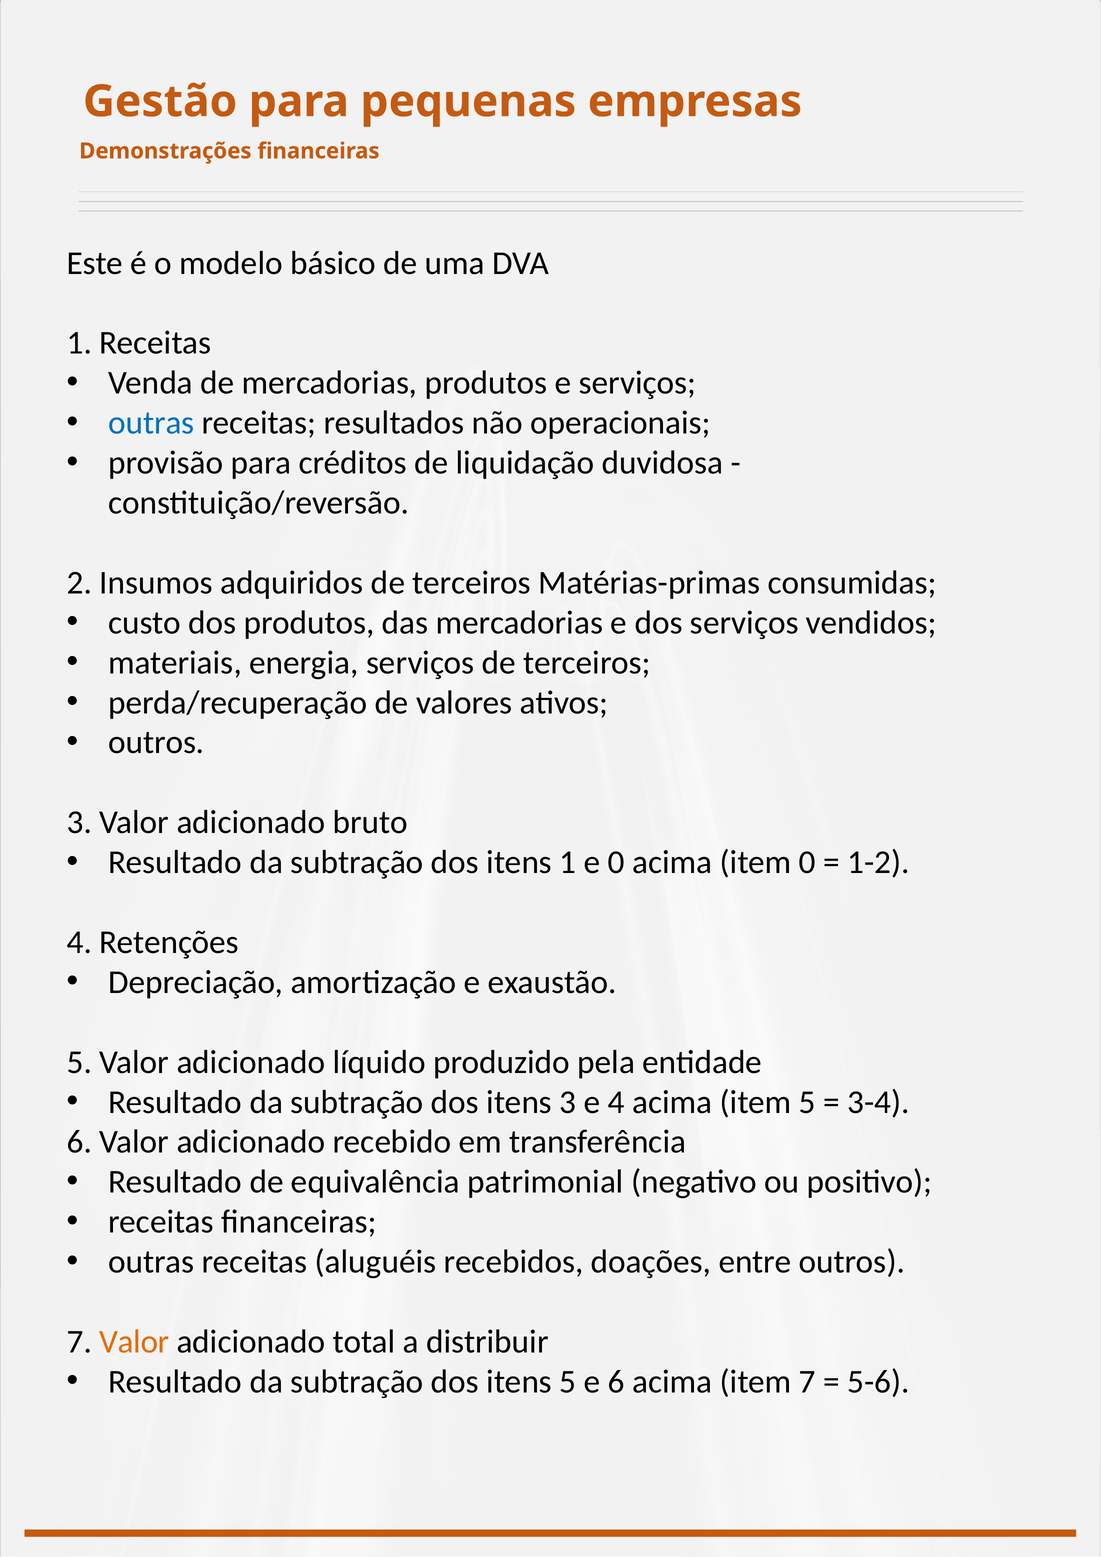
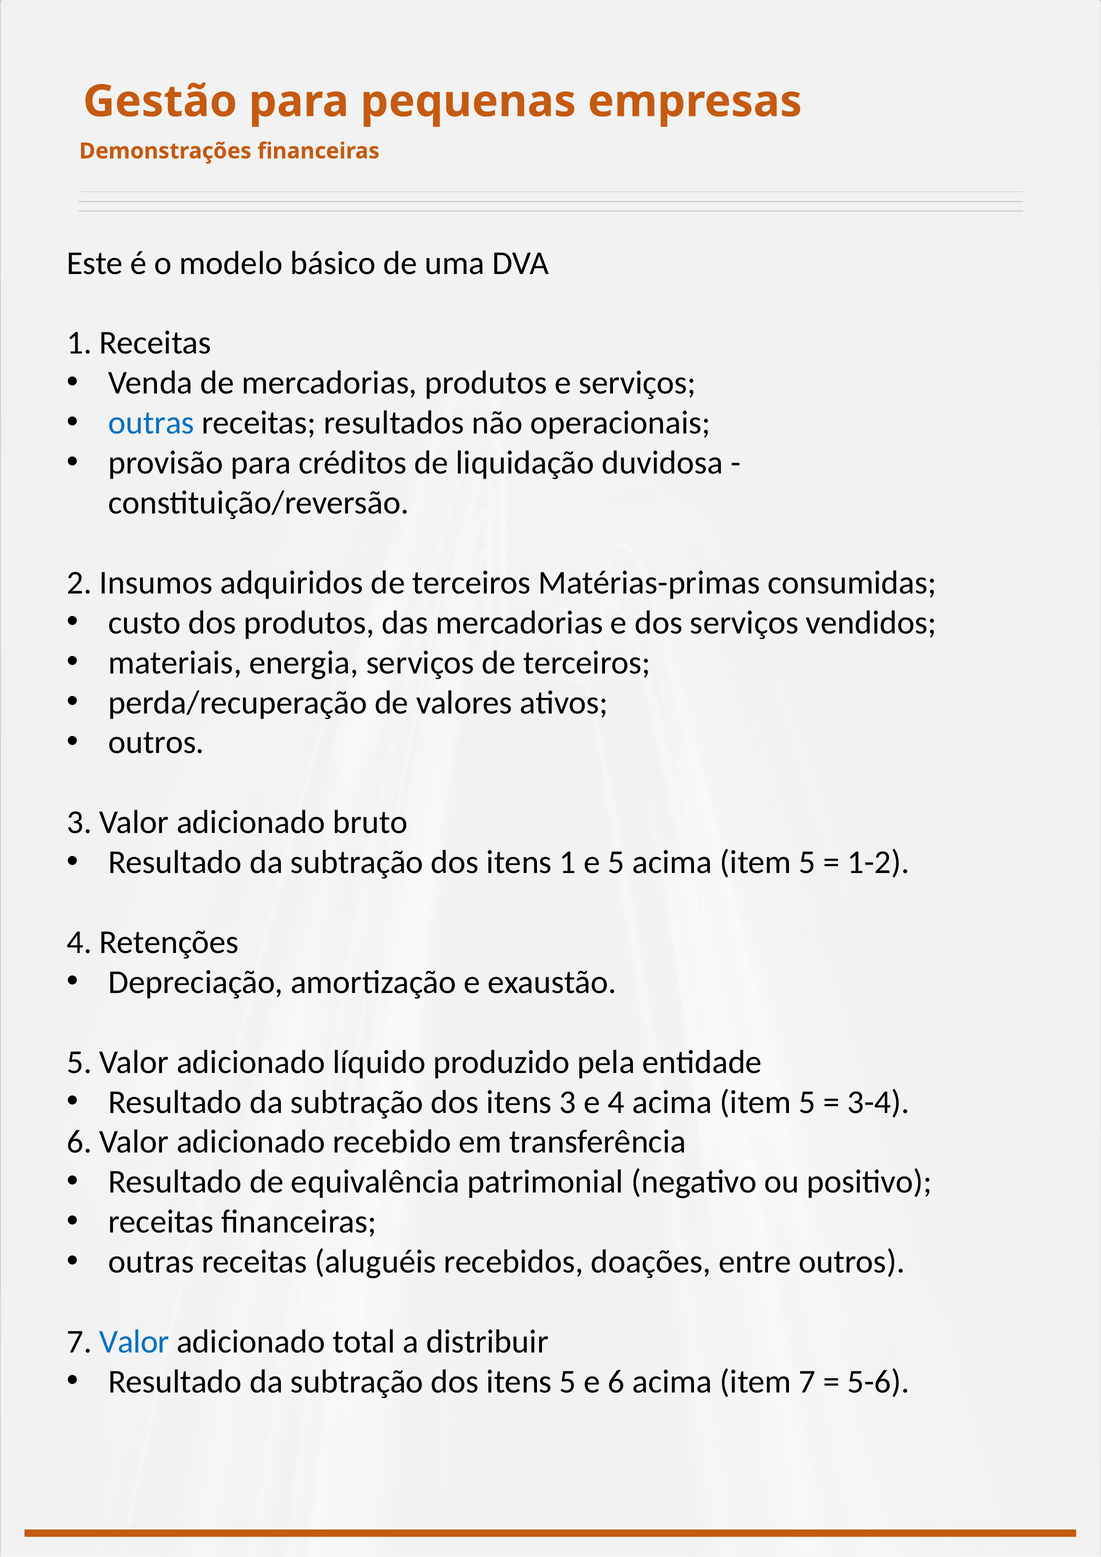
e 0: 0 -> 5 (616, 862)
0: 0 -> 5 (807, 862)
Valor colour: orange -> blue (134, 1342)
